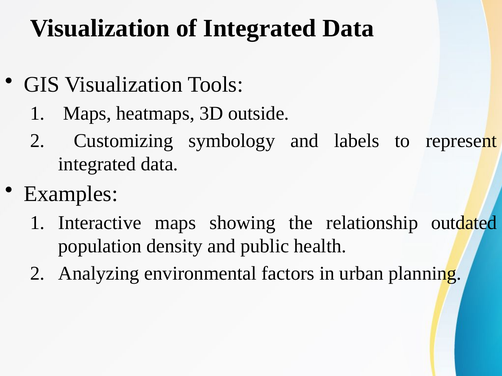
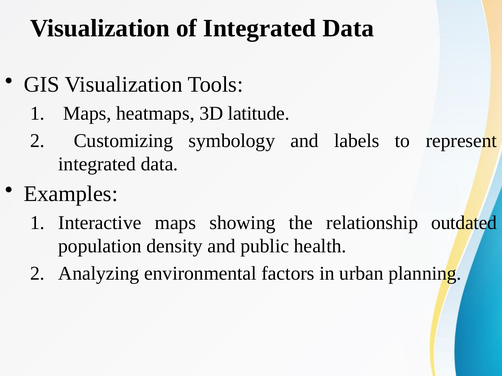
outside: outside -> latitude (259, 114)
